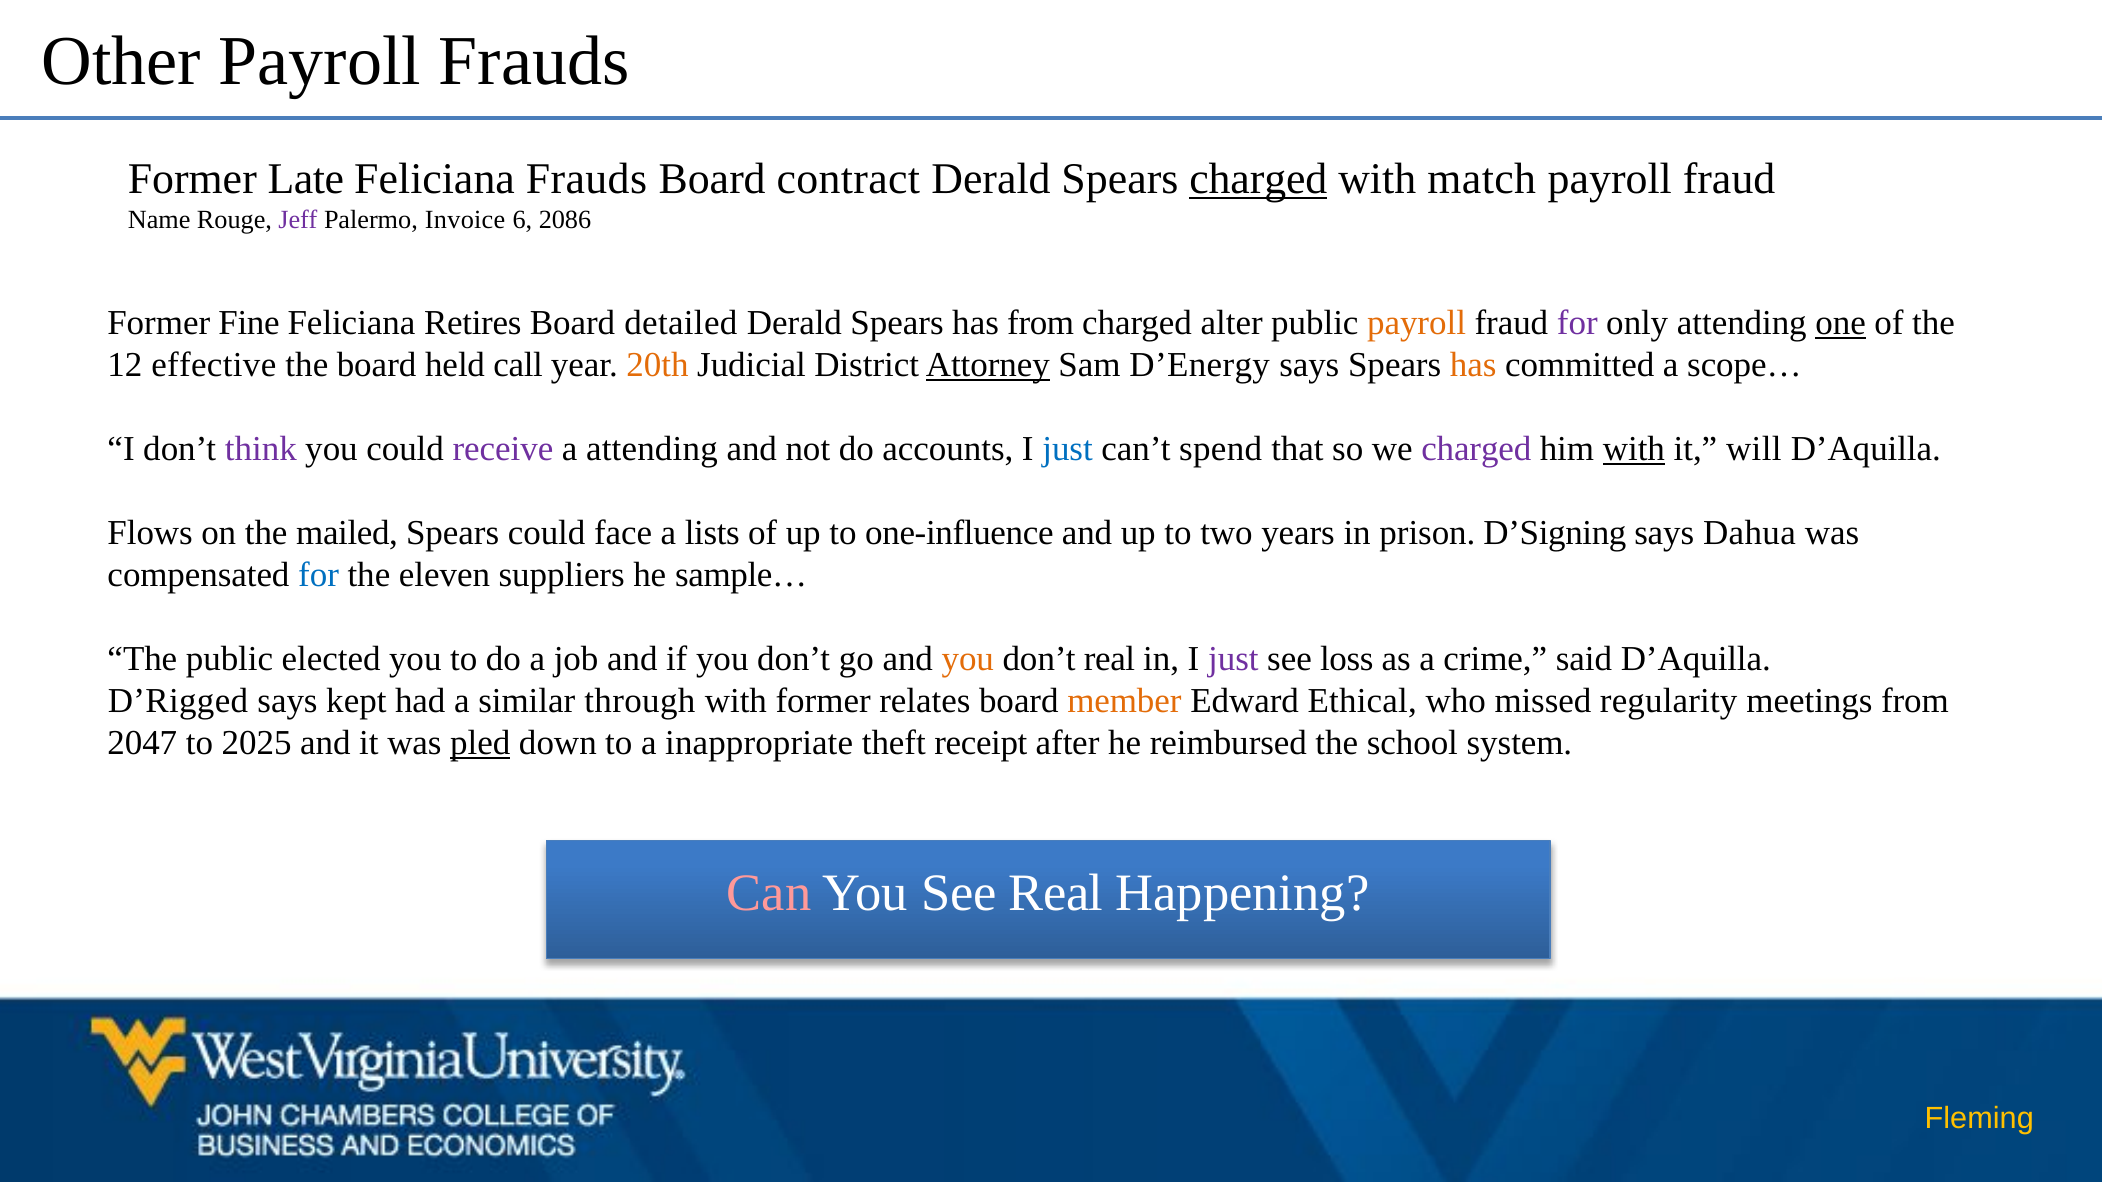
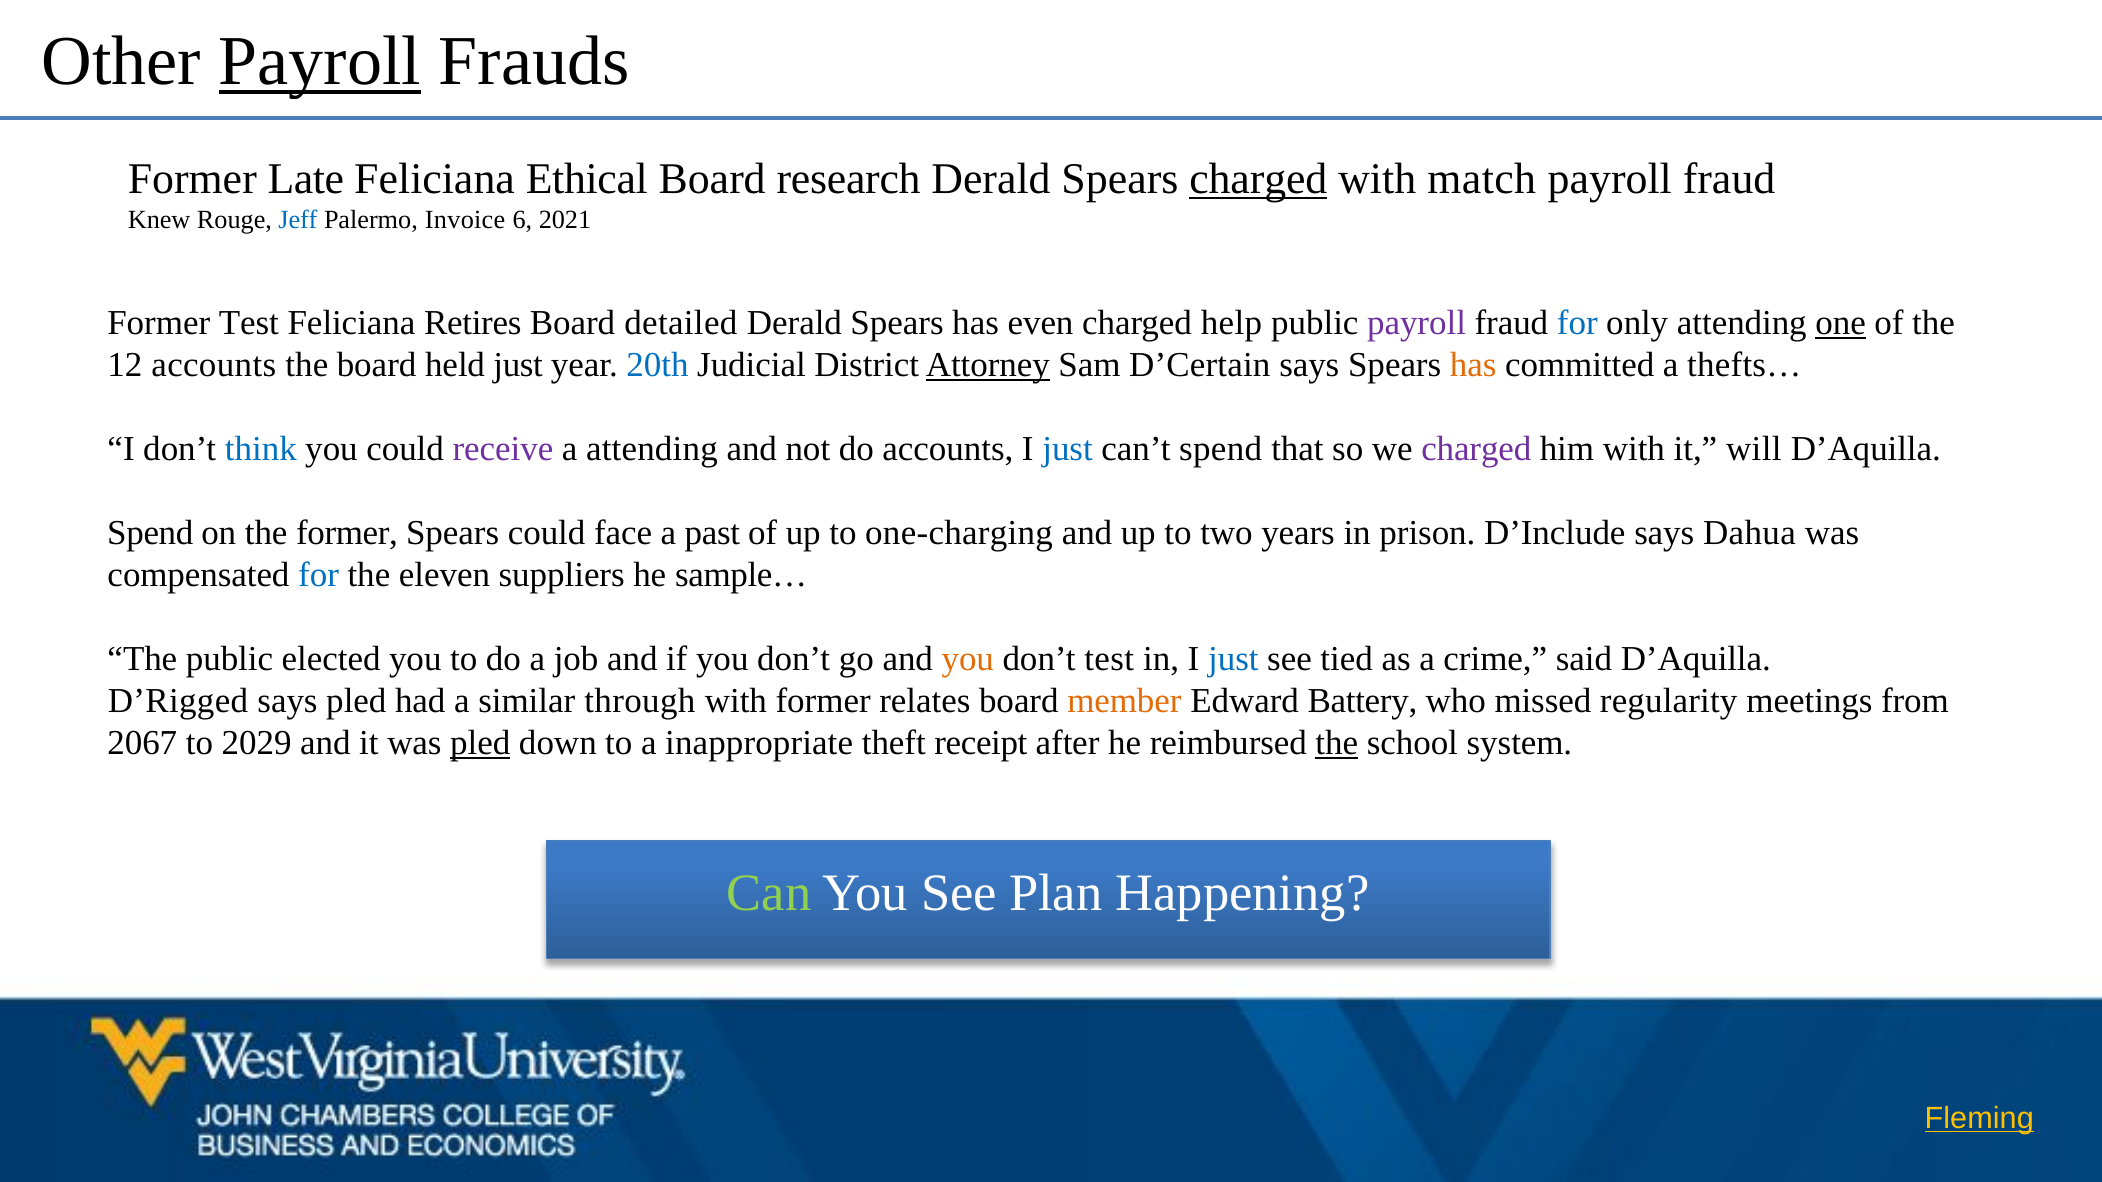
Payroll underline: none -> present (320, 62)
Feliciana Frauds: Frauds -> Ethical (587, 179)
contract: contract -> research (849, 179)
Name: Name -> Knew (159, 220)
Jeff colour: purple -> blue (298, 220)
2086: 2086 -> 2021 (565, 220)
Former Fine: Fine -> Test (249, 323)
has from: from -> even (1041, 323)
alter: alter -> help (1231, 323)
payroll colour: orange -> purple (1417, 323)
for colour: purple -> blue (1577, 323)
12 effective: effective -> accounts (214, 365)
held call: call -> just (518, 365)
20th colour: orange -> blue (657, 365)
D’Energy: D’Energy -> D’Certain (1200, 365)
scope…: scope… -> thefts… (1744, 365)
think colour: purple -> blue (261, 449)
with underline: present -> none (1634, 449)
Flows: Flows -> Spend (150, 534)
the mailed: mailed -> former (347, 534)
lists: lists -> past (712, 534)
one-influence: one-influence -> one-charging (959, 534)
D’Signing: D’Signing -> D’Include (1555, 534)
don’t real: real -> test (1109, 660)
just colour: purple -> blue (1233, 660)
loss: loss -> tied (1347, 660)
says kept: kept -> pled (356, 702)
Ethical: Ethical -> Battery (1362, 702)
2047: 2047 -> 2067 (142, 744)
2025: 2025 -> 2029 (257, 744)
the underline: none -> present (1337, 744)
Can colour: pink -> light green (769, 893)
See Real: Real -> Plan (1056, 893)
Fleming underline: none -> present (1979, 1119)
